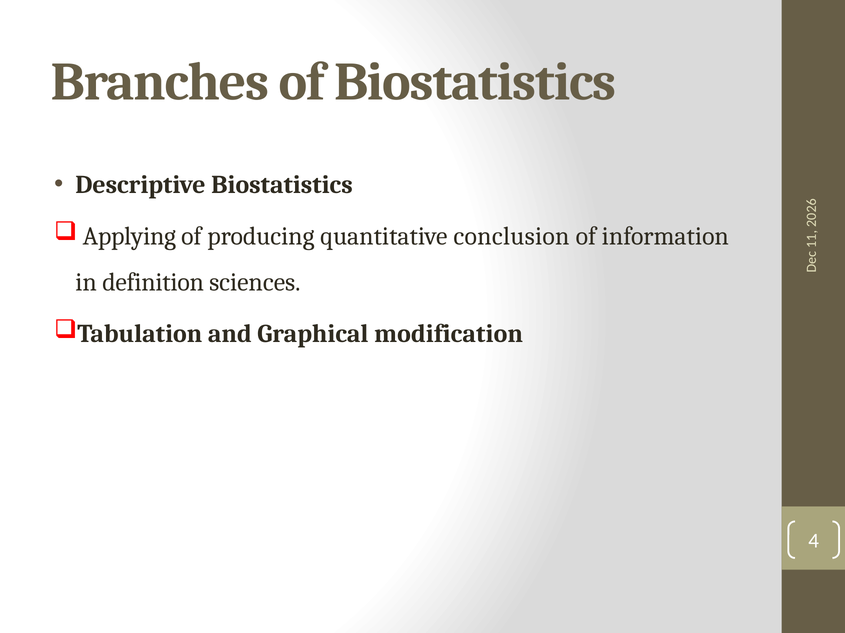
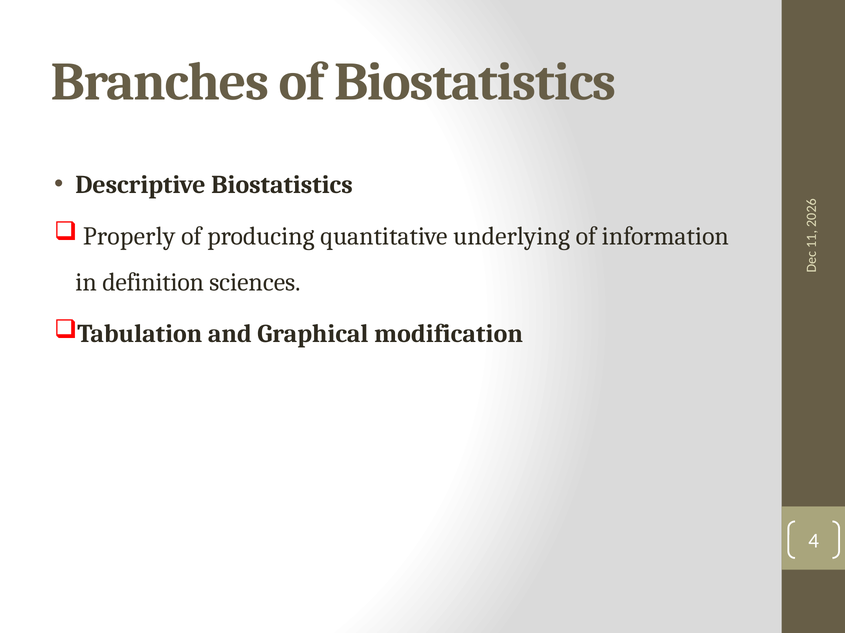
Applying: Applying -> Properly (129, 236)
conclusion: conclusion -> underlying (512, 236)
